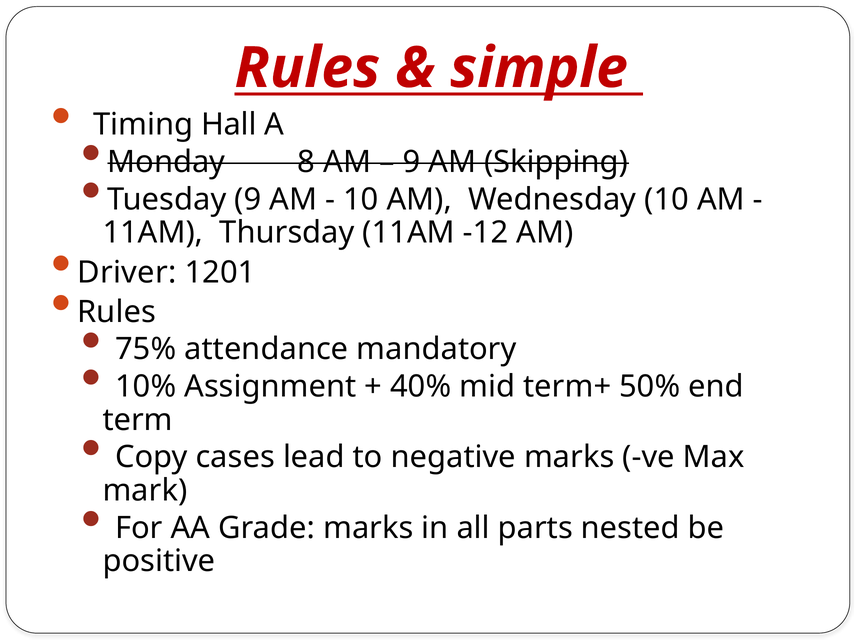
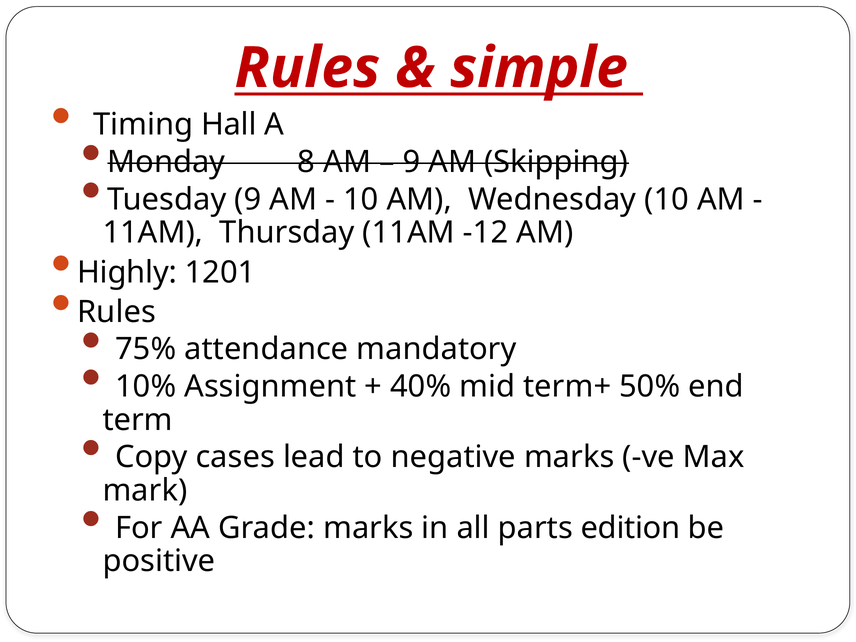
Driver: Driver -> Highly (127, 272)
nested: nested -> edition (630, 528)
